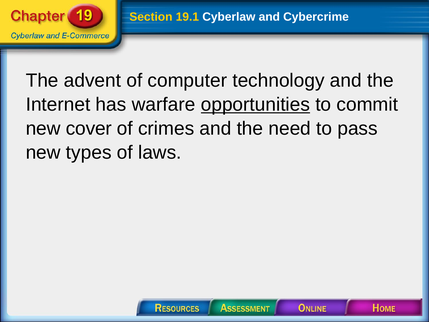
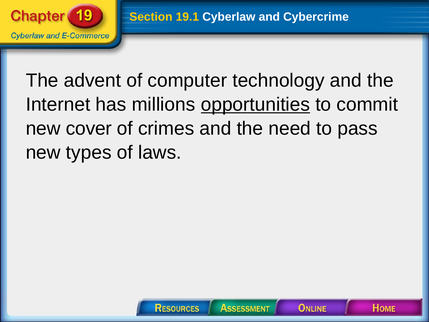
warfare: warfare -> millions (164, 104)
